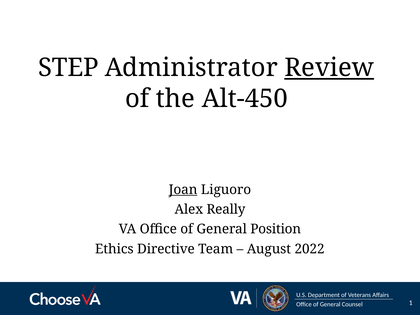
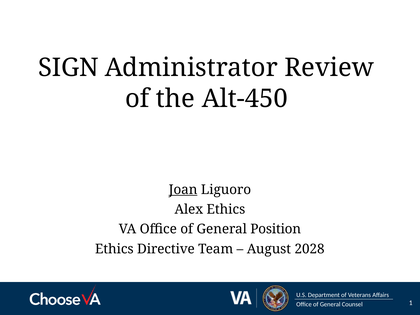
STEP: STEP -> SIGN (68, 68)
Review underline: present -> none (329, 68)
Alex Really: Really -> Ethics (226, 209)
2022: 2022 -> 2028 (310, 249)
